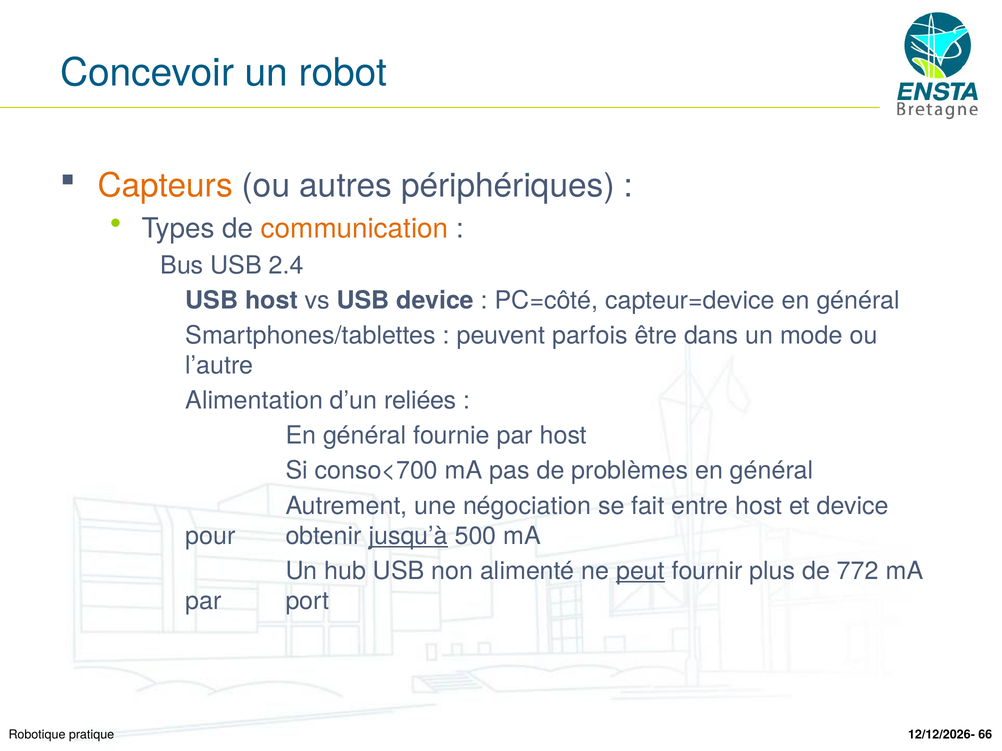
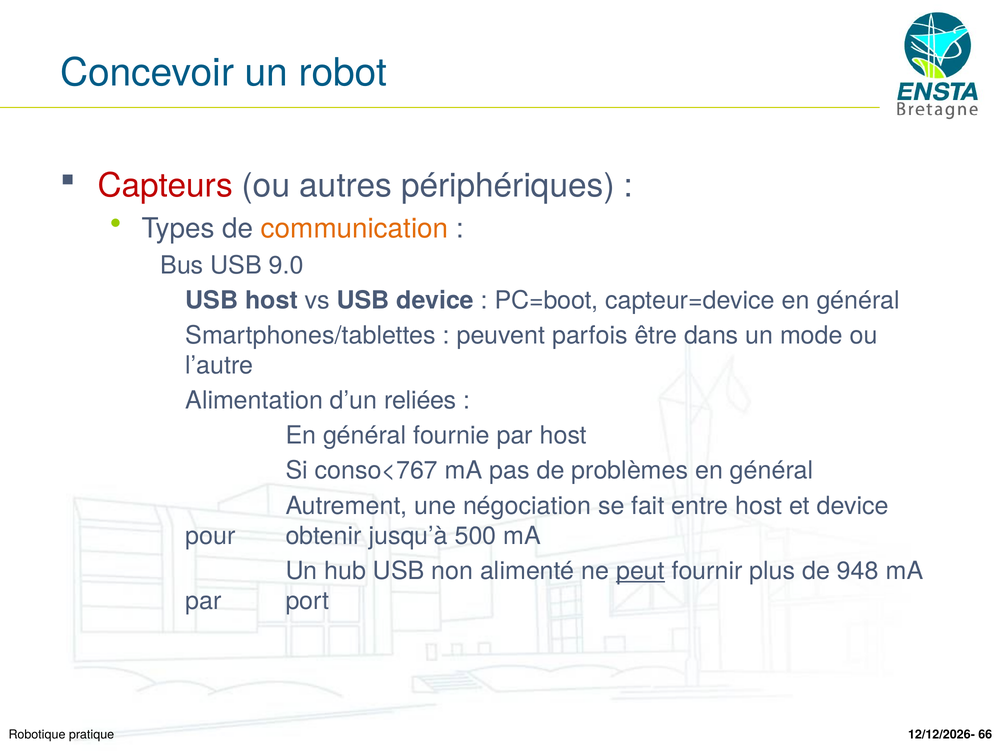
Capteurs colour: orange -> red (165, 186)
2.4: 2.4 -> 9.0 (286, 265)
PC=côté: PC=côté -> PC=boot (547, 301)
conso<700: conso<700 -> conso<767 (376, 471)
jusqu’à underline: present -> none (408, 536)
772: 772 -> 948 (858, 571)
